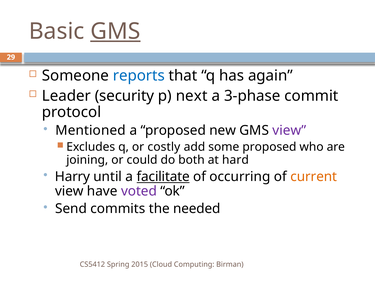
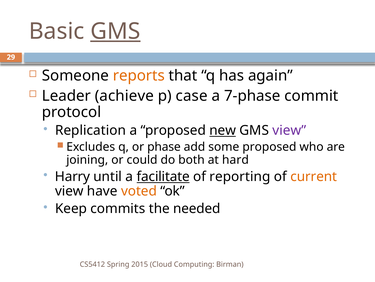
reports colour: blue -> orange (139, 76)
security: security -> achieve (124, 95)
next: next -> case (192, 95)
3-phase: 3-phase -> 7-phase (252, 95)
Mentioned: Mentioned -> Replication (91, 130)
new underline: none -> present (223, 130)
costly: costly -> phase (164, 147)
occurring: occurring -> reporting (240, 176)
voted colour: purple -> orange (139, 191)
Send: Send -> Keep (71, 208)
